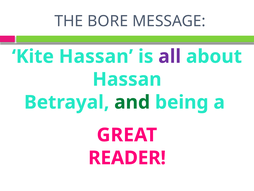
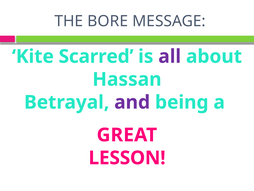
Kite Hassan: Hassan -> Scarred (96, 56)
and colour: green -> purple (132, 102)
READER: READER -> LESSON (127, 158)
